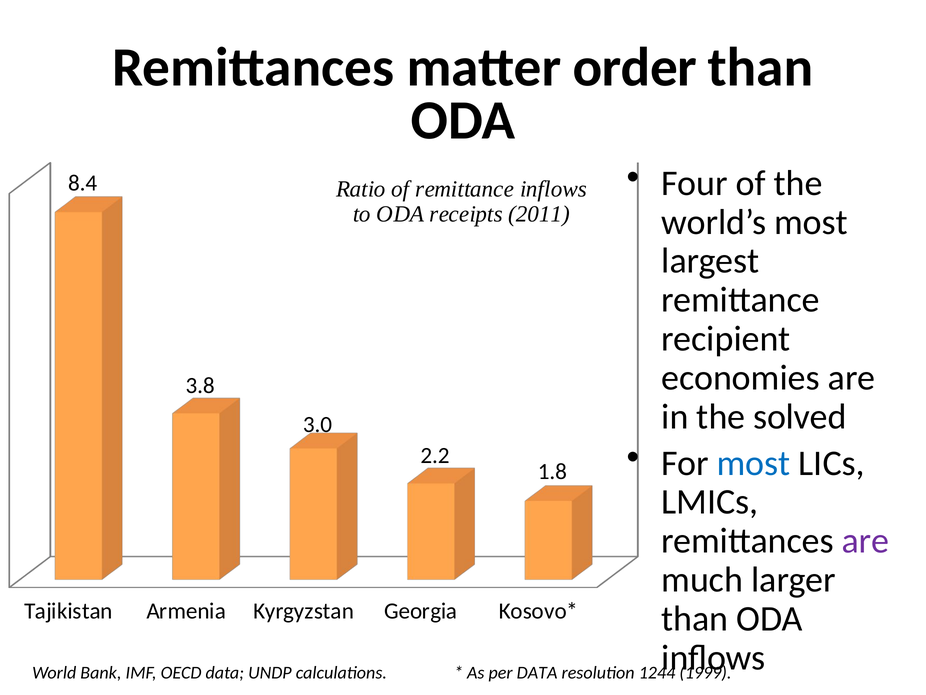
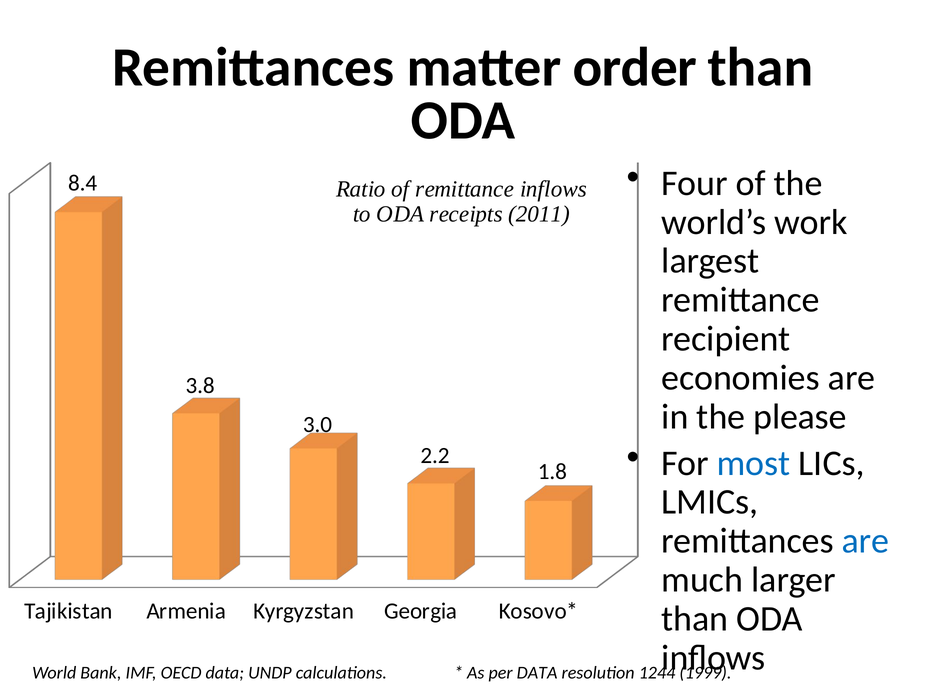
world’s most: most -> work (811, 222)
solved: solved -> please (800, 416)
are colour: purple -> blue (866, 541)
